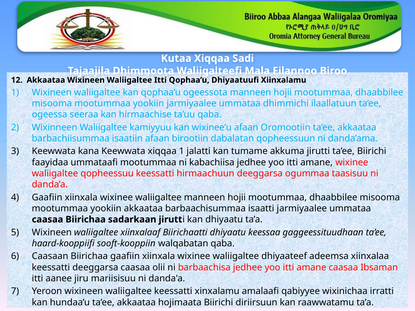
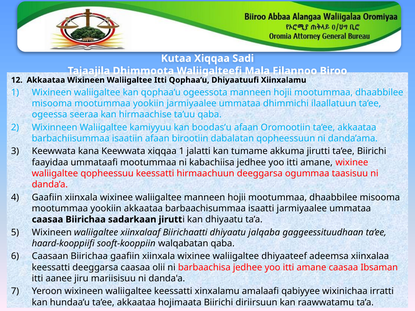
wixinee’u: wixinee’u -> boodas’u (212, 127)
keessaa: keessaa -> jalqaba (264, 233)
